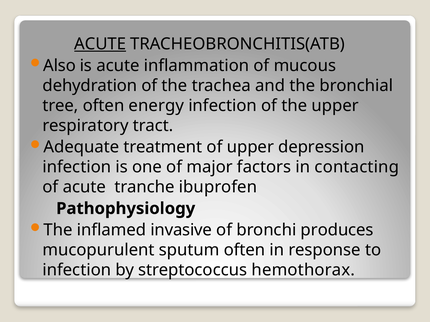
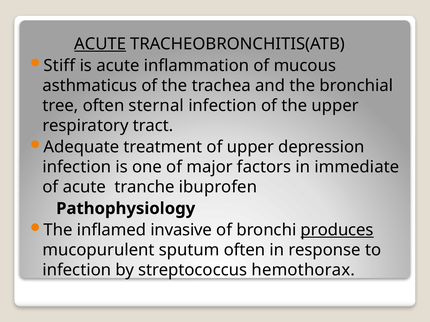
Also: Also -> Stiff (59, 66)
dehydration: dehydration -> asthmaticus (90, 86)
energy: energy -> sternal (156, 106)
contacting: contacting -> immediate (357, 167)
produces underline: none -> present (337, 230)
